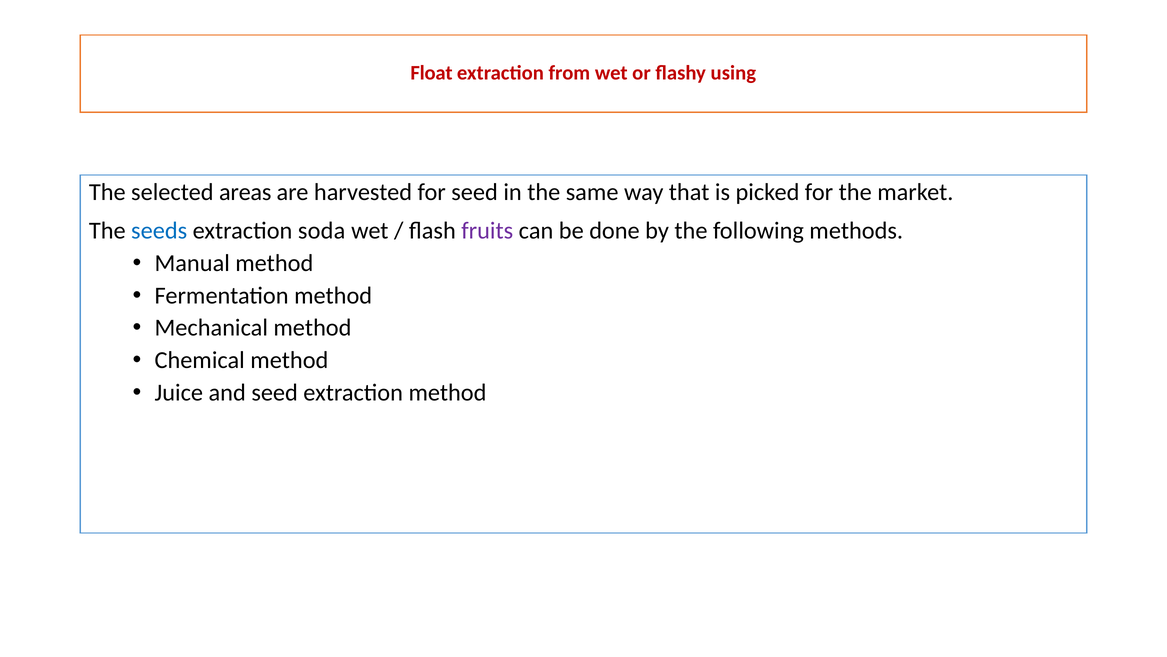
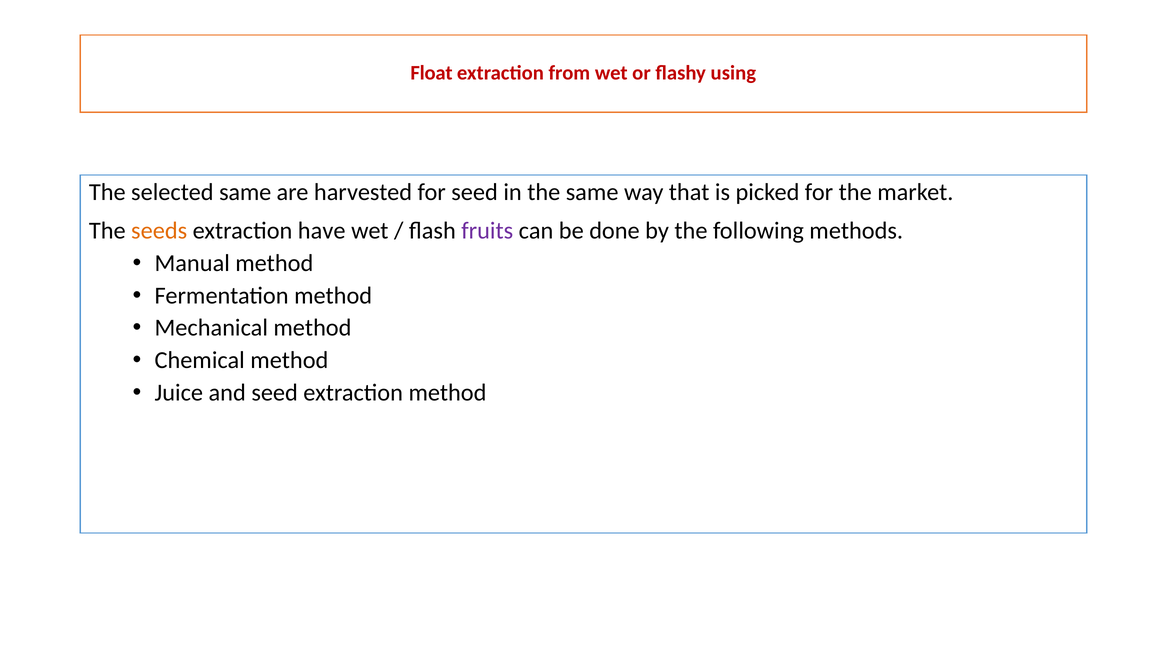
selected areas: areas -> same (245, 192)
seeds colour: blue -> orange (159, 231)
soda: soda -> have (322, 231)
